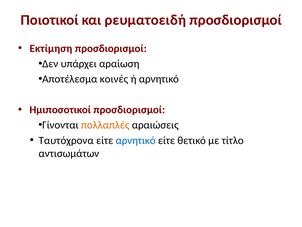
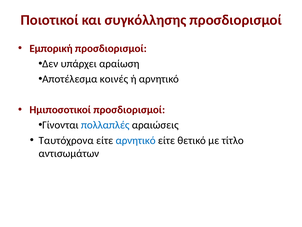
ρευματοειδή: ρευματοειδή -> συγκόλλησης (145, 20)
Εκτίμηση: Εκτίμηση -> Εμπορική (51, 48)
πολλαπλές colour: orange -> blue (105, 125)
